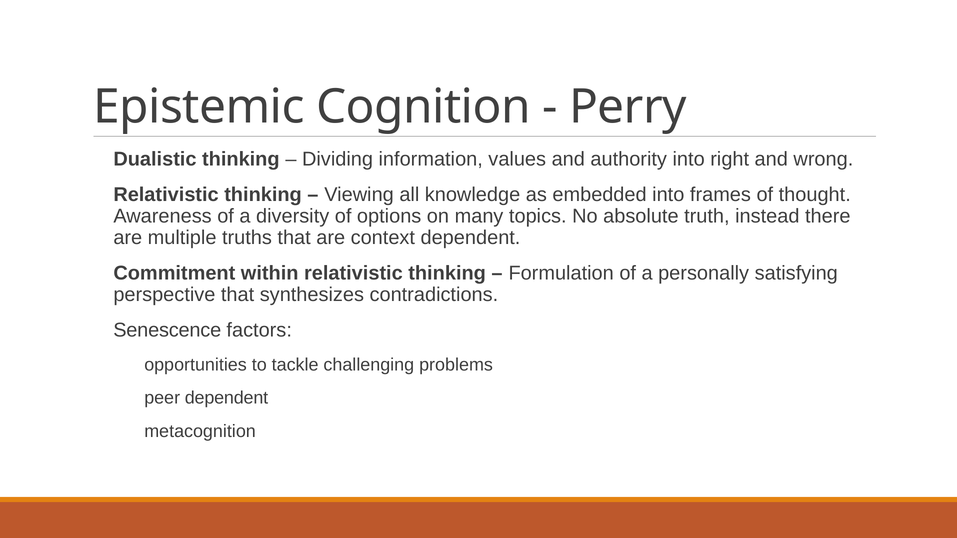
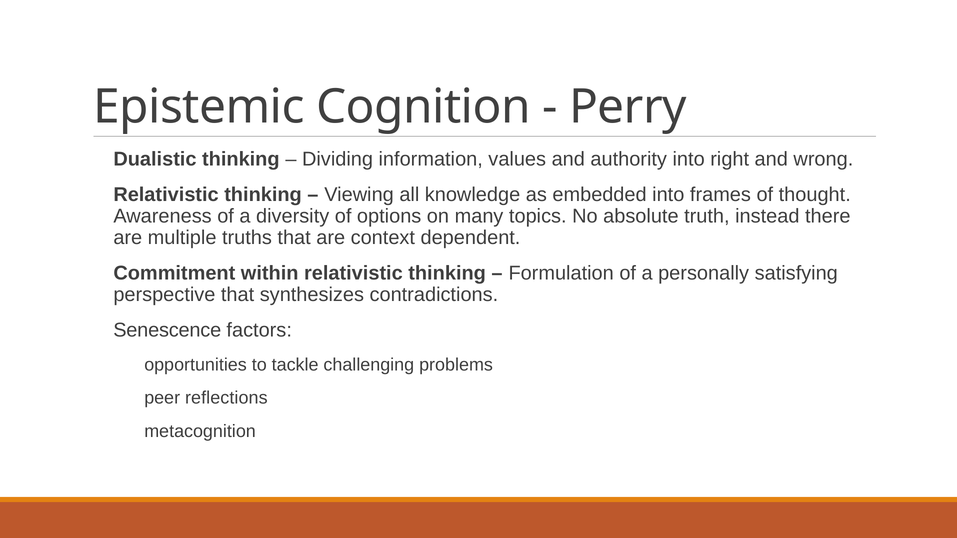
peer dependent: dependent -> reflections (226, 398)
